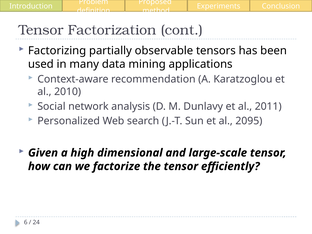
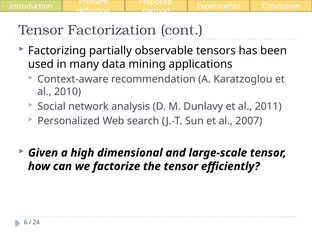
2095: 2095 -> 2007 (249, 121)
